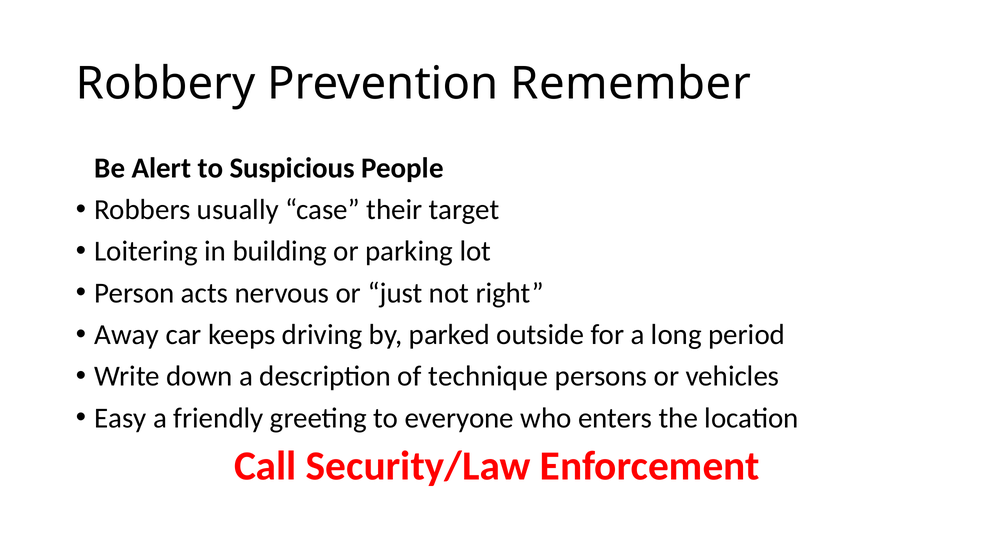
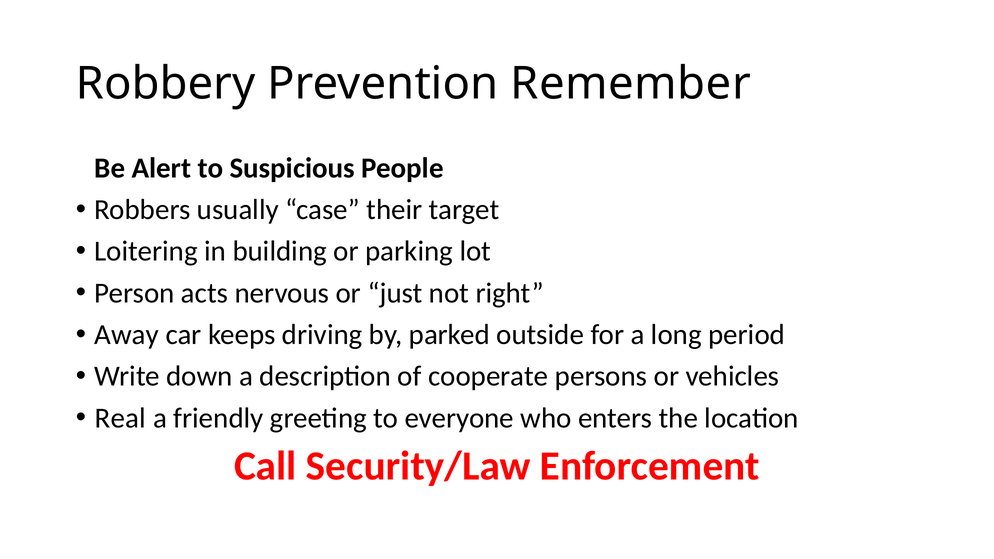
technique: technique -> cooperate (488, 376)
Easy: Easy -> Real (120, 418)
